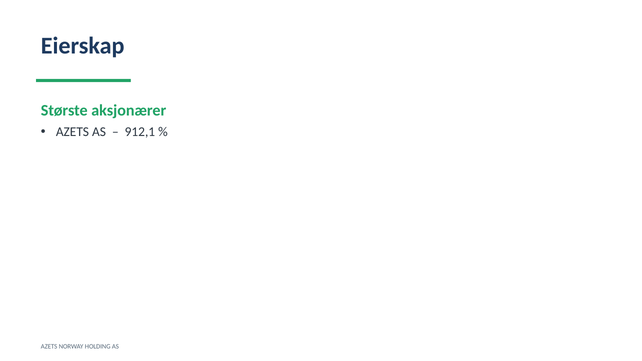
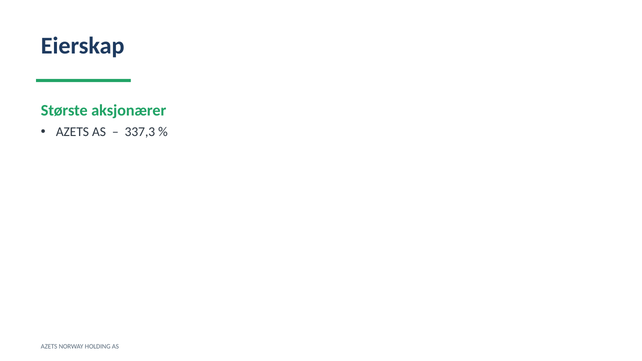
912,1: 912,1 -> 337,3 (140, 132)
